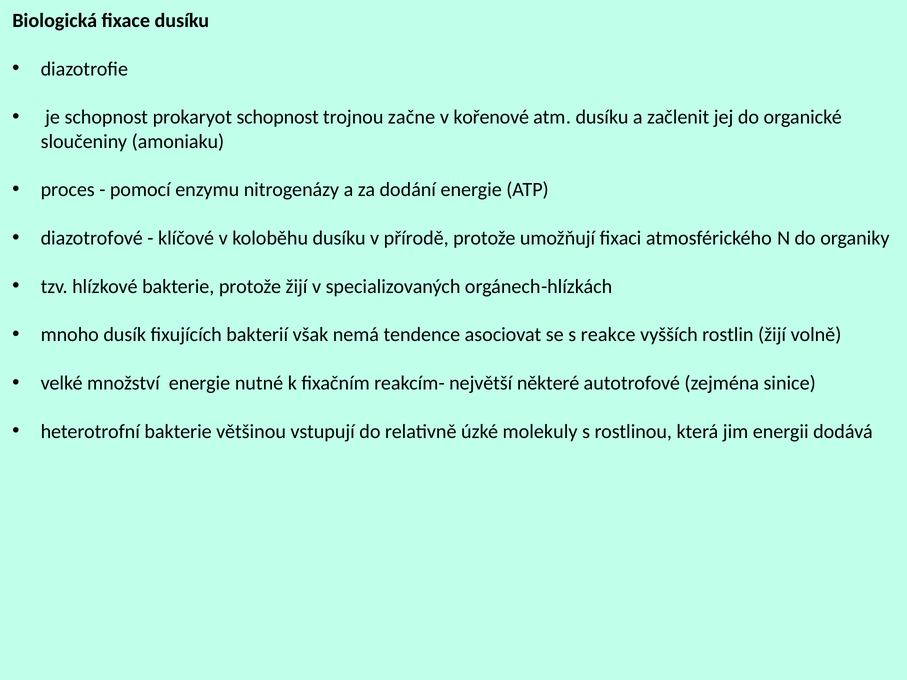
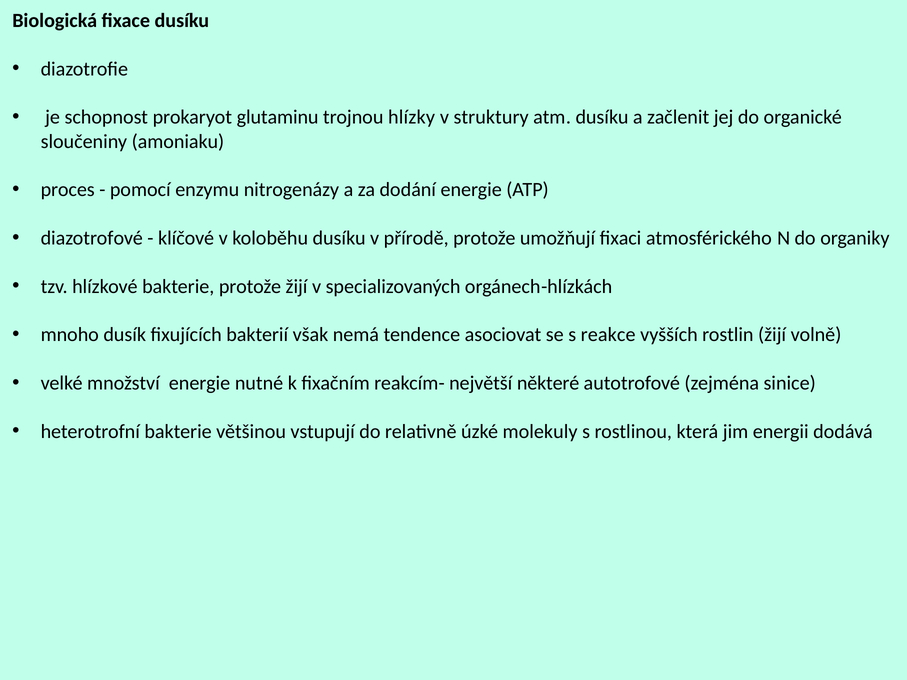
prokaryot schopnost: schopnost -> glutaminu (278, 117)
začne: začne -> hlízky (412, 117)
kořenové: kořenové -> struktury (491, 117)
